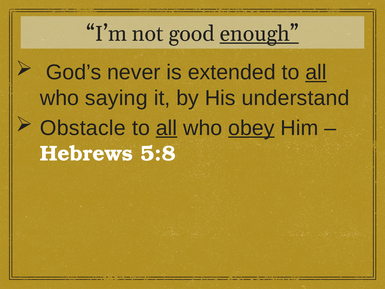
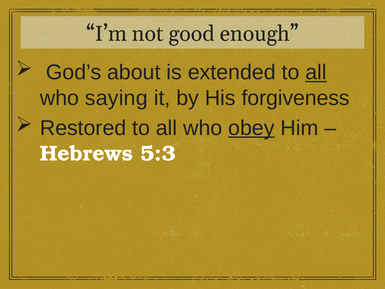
enough underline: present -> none (259, 34)
never: never -> about (134, 72)
understand: understand -> forgiveness (296, 98)
Obstacle: Obstacle -> Restored (83, 128)
all underline: present -> none (167, 128)
5:8: 5:8 -> 5:3 (158, 154)
